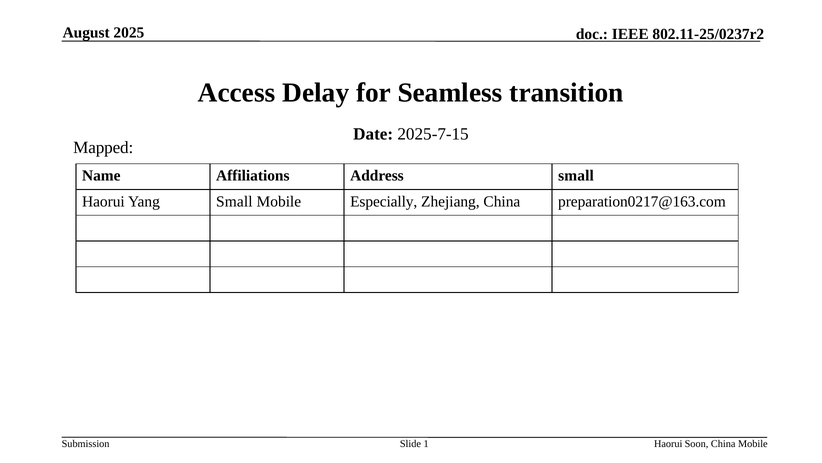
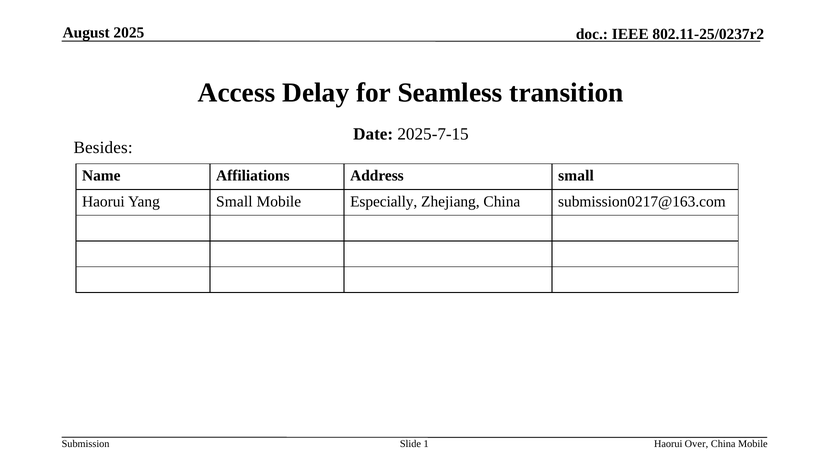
Mapped: Mapped -> Besides (103, 148)
preparation0217@163.com: preparation0217@163.com -> submission0217@163.com (642, 201)
Soon: Soon -> Over (696, 443)
